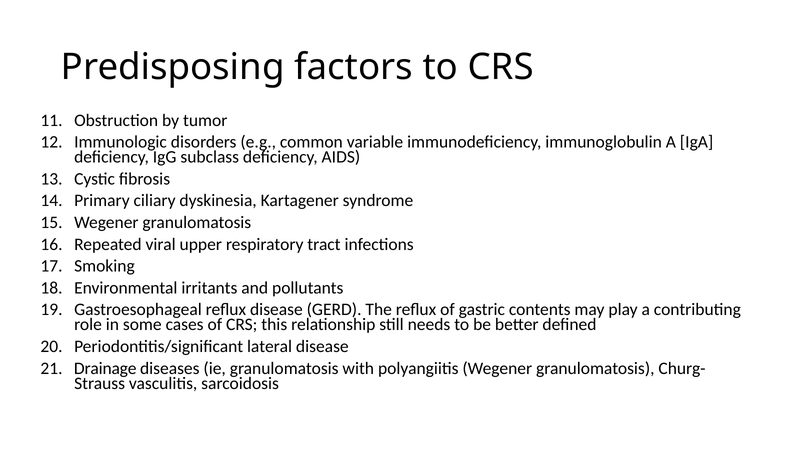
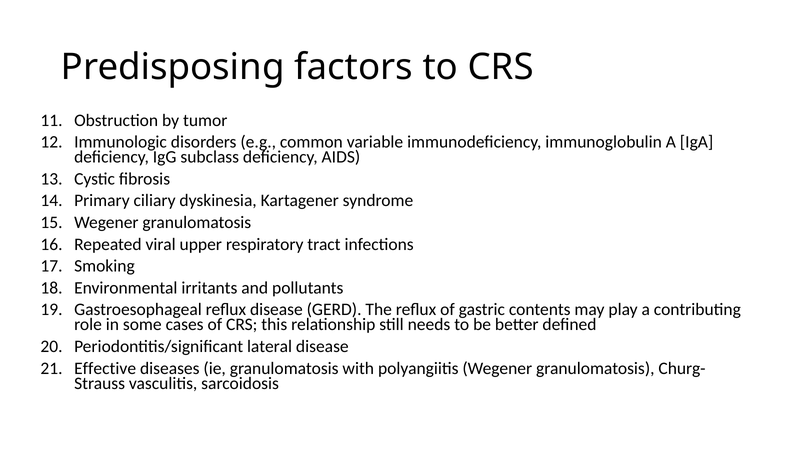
Drainage: Drainage -> Effective (105, 368)
